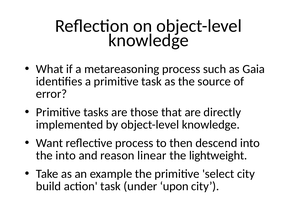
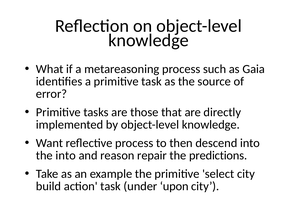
linear: linear -> repair (152, 156)
lightweight: lightweight -> predictions (218, 156)
